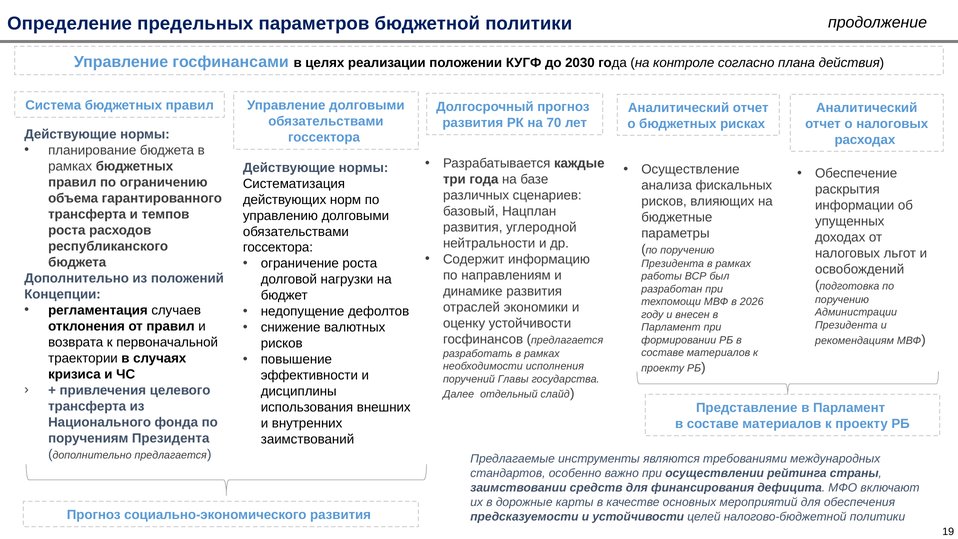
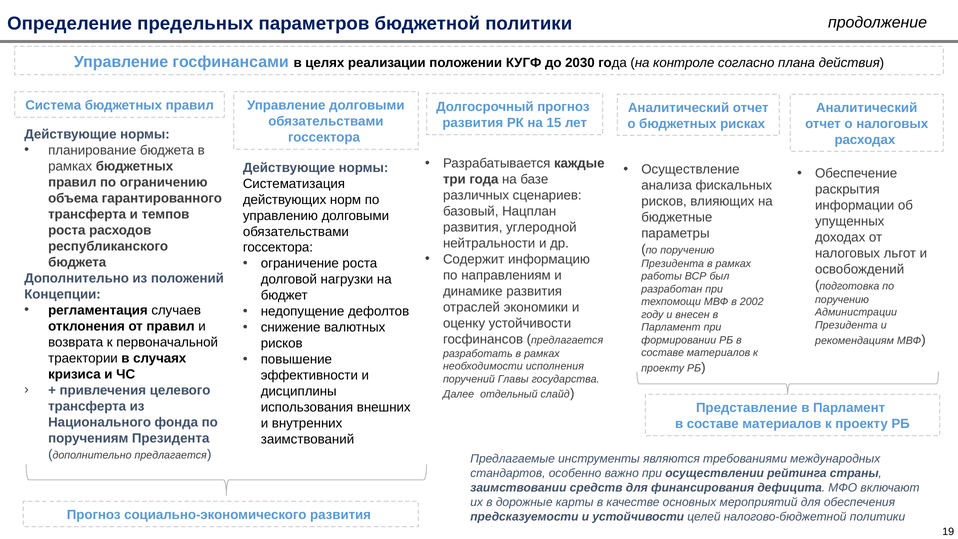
70: 70 -> 15 (554, 123)
2026: 2026 -> 2002 (752, 302)
